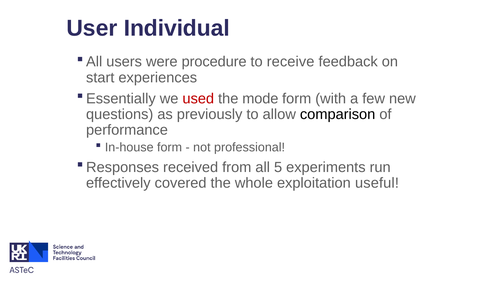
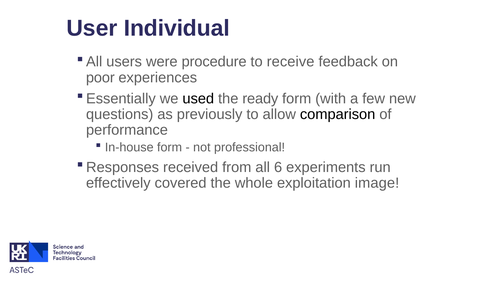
start: start -> poor (100, 78)
used colour: red -> black (198, 99)
mode: mode -> ready (260, 99)
5: 5 -> 6 (278, 167)
useful: useful -> image (377, 183)
